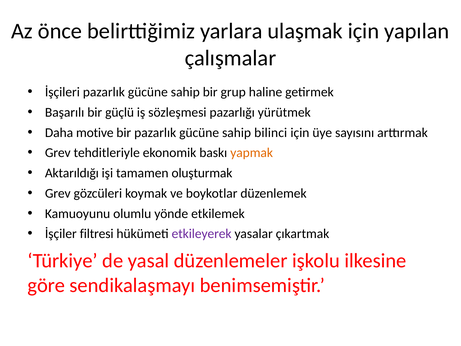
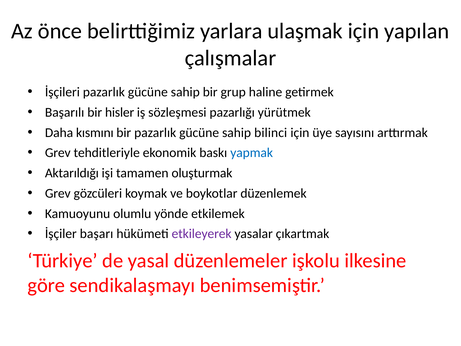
güçlü: güçlü -> hisler (120, 112)
motive: motive -> kısmını (95, 132)
yapmak colour: orange -> blue (252, 153)
filtresi: filtresi -> başarı (97, 234)
